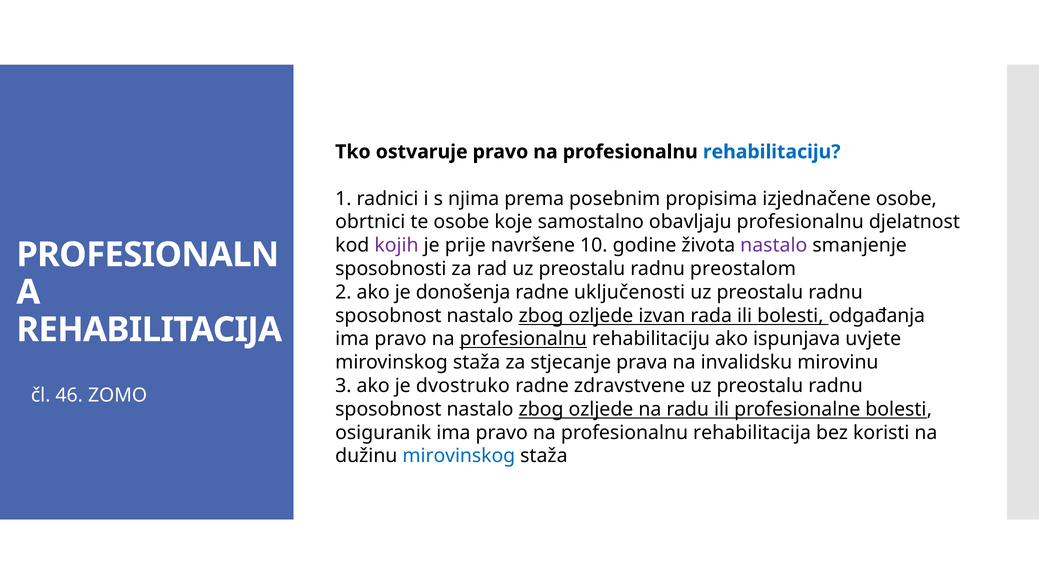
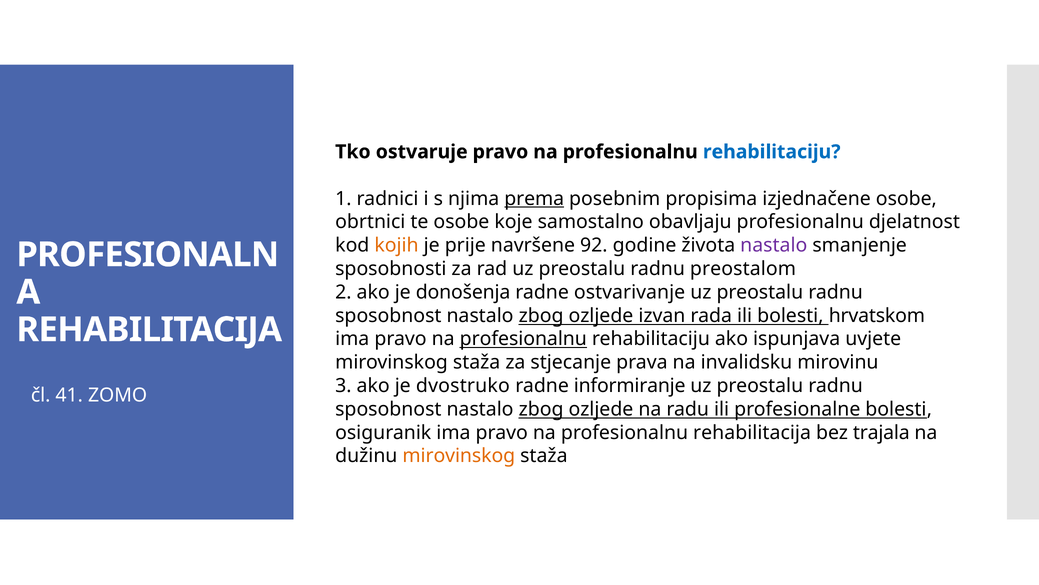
prema underline: none -> present (534, 198)
kojih colour: purple -> orange (397, 245)
10: 10 -> 92 (594, 245)
uključenosti: uključenosti -> ostvarivanje (630, 292)
odgađanja: odgađanja -> hrvatskom (877, 315)
zdravstvene: zdravstvene -> informiranje (630, 385)
46: 46 -> 41 (69, 395)
koristi: koristi -> trajala (881, 432)
mirovinskog colour: blue -> orange (459, 456)
